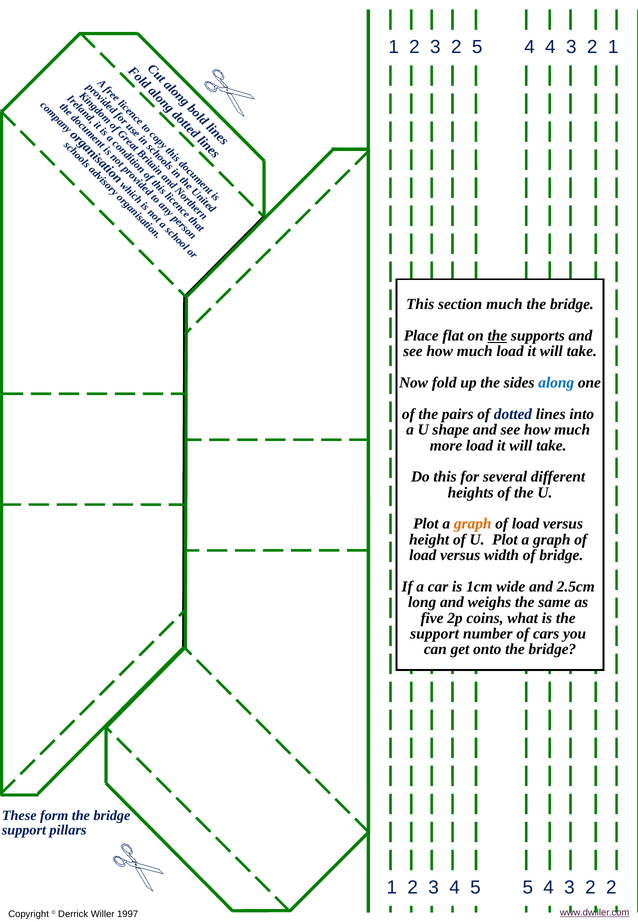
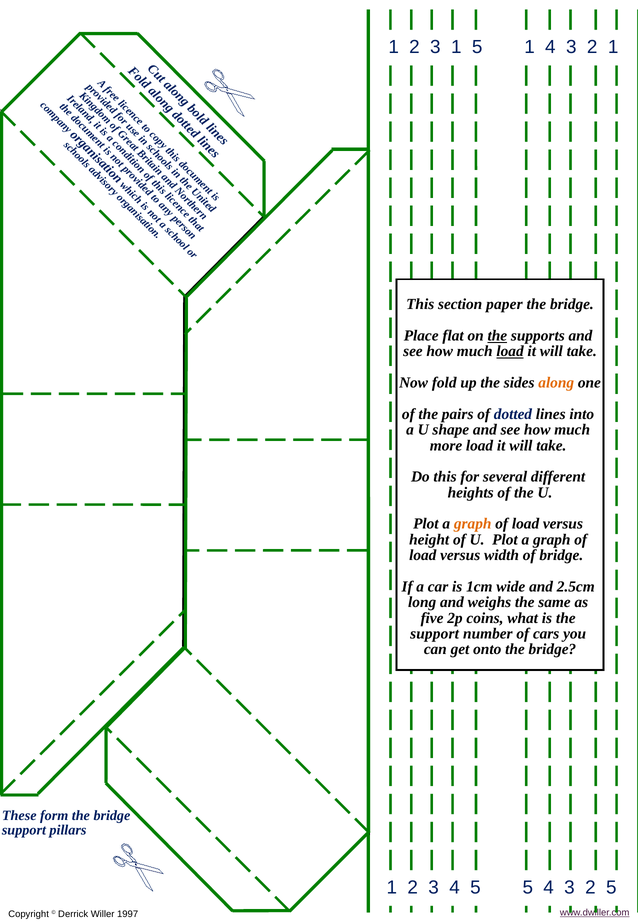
2 3 2: 2 -> 1 (456, 47)
4: 4 -> 1 (530, 47)
section much: much -> paper (504, 304)
load underline: none -> present (510, 351)
along colour: blue -> orange (556, 383)
2 2: 2 -> 5 (611, 887)
